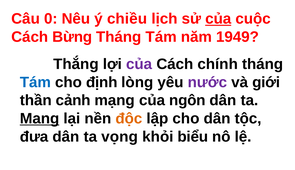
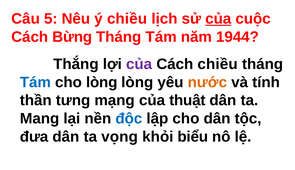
0: 0 -> 5 (51, 19)
1949: 1949 -> 1944 (238, 37)
Cách chính: chính -> chiều (218, 64)
cho định: định -> lòng (102, 82)
nước colour: purple -> orange (207, 82)
giới: giới -> tính (266, 82)
cảnh: cảnh -> tưng (73, 101)
ngôn: ngôn -> thuật (187, 101)
Mang underline: present -> none (40, 119)
độc colour: orange -> blue (129, 119)
